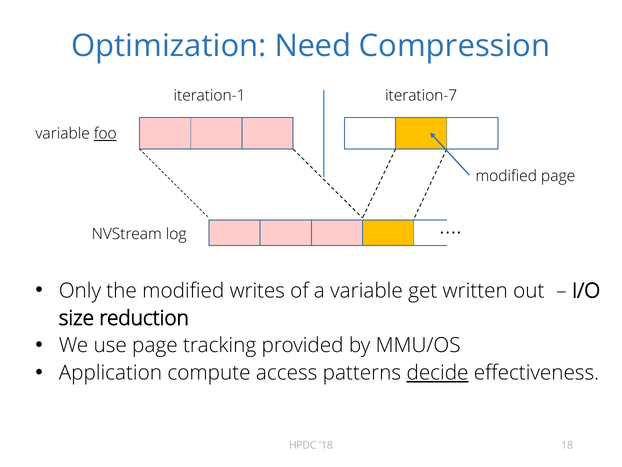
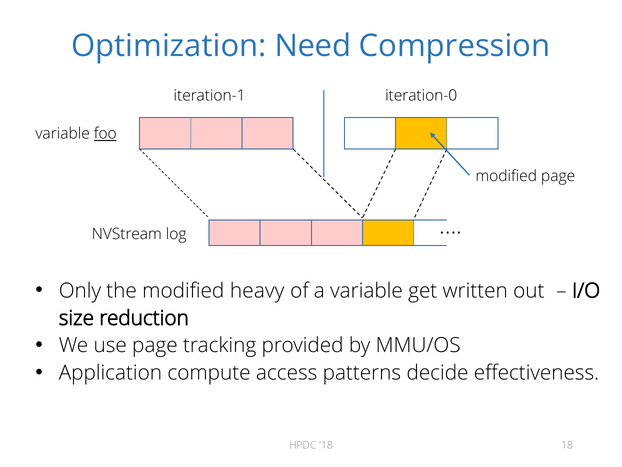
iteration-7: iteration-7 -> iteration-0 (421, 95)
writes: writes -> heavy (257, 290)
decide underline: present -> none (438, 372)
